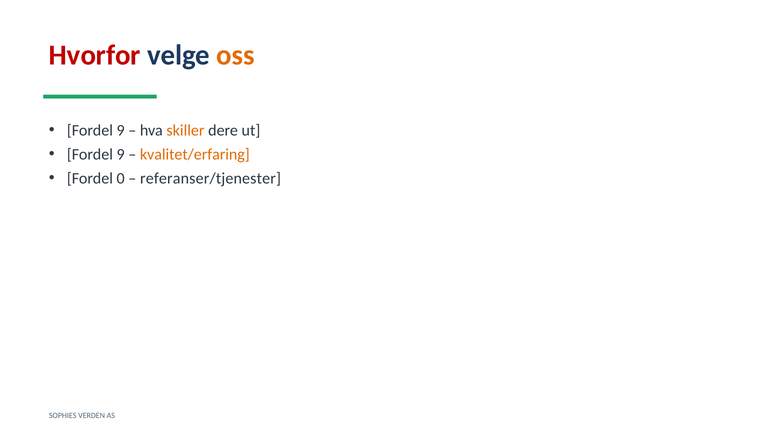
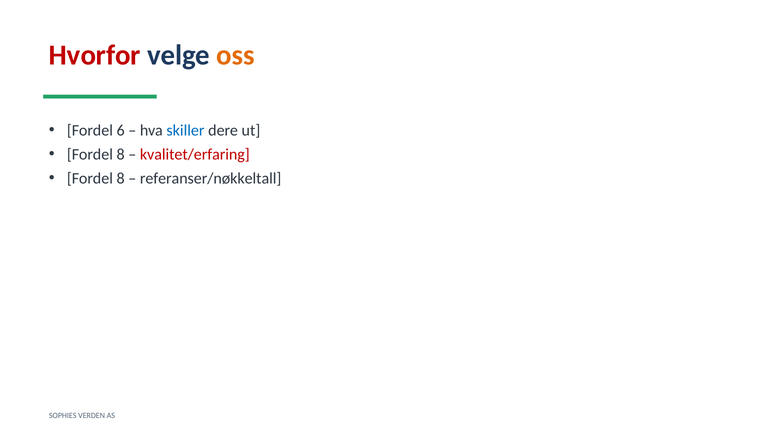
9: 9 -> 6 (121, 130)
skiller colour: orange -> blue (185, 130)
9: 9 -> 8 (121, 154)
kvalitet/erfaring colour: orange -> red (195, 154)
0: 0 -> 8 (121, 178)
referanser/tjenester: referanser/tjenester -> referanser/nøkkeltall (211, 178)
